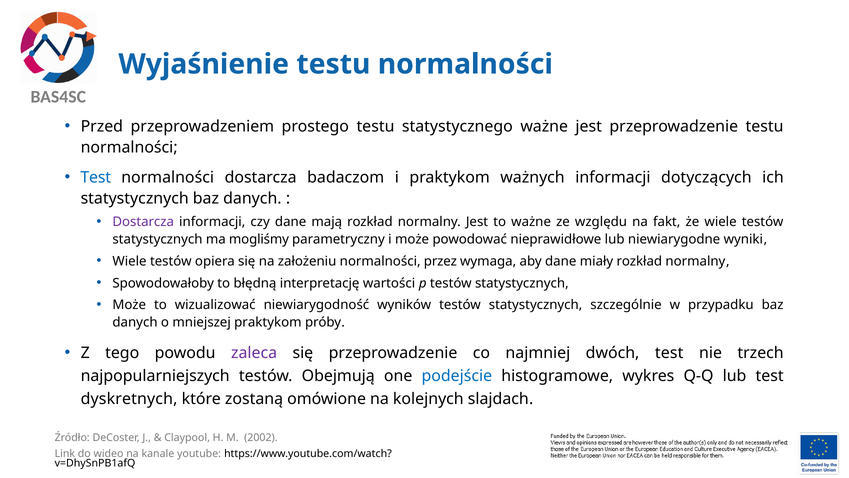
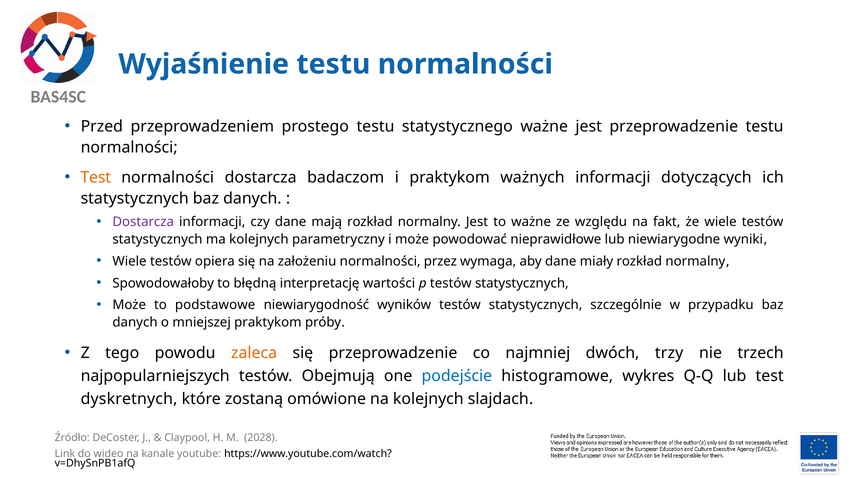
Test colour: blue -> orange (96, 177)
ma mogliśmy: mogliśmy -> kolejnych (259, 239)
wizualizować: wizualizować -> podstawowe (215, 305)
zaleca colour: purple -> orange (254, 353)
dwóch test: test -> trzy (669, 353)
2002: 2002 -> 2028 (261, 437)
